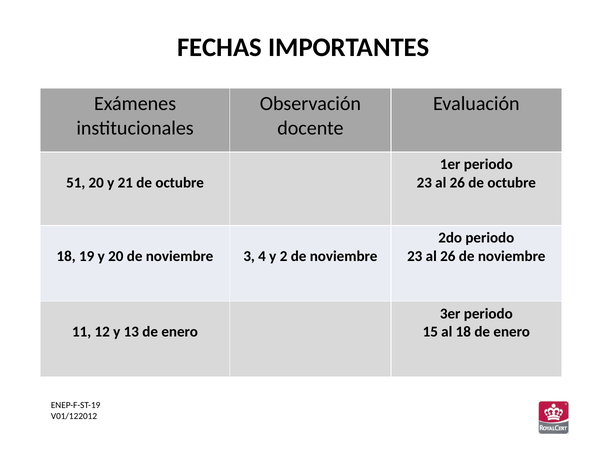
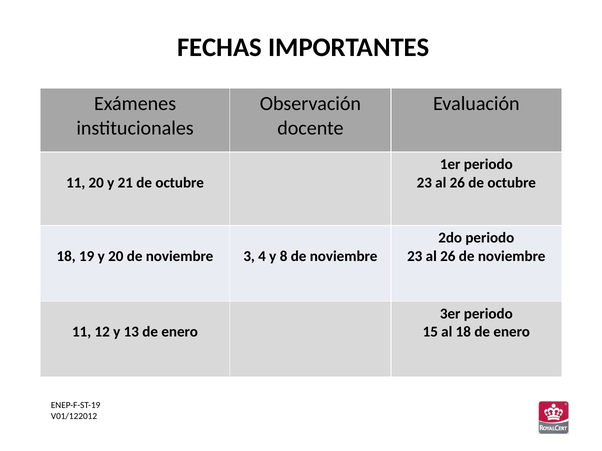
51: 51 -> 11 (76, 183)
2: 2 -> 8 (284, 256)
